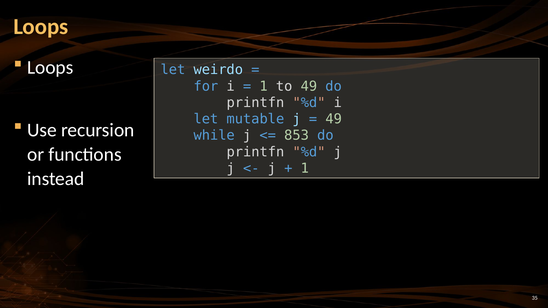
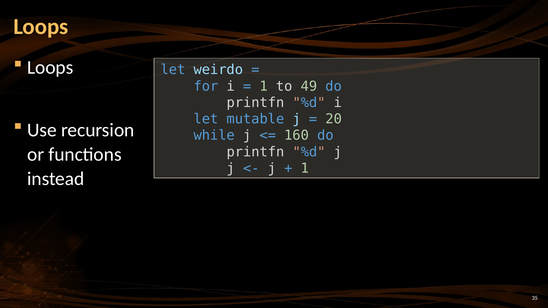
49: 49 -> 20 (334, 119)
853: 853 -> 160 (297, 136)
